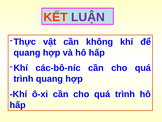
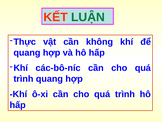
LUẬN colour: purple -> green (88, 17)
